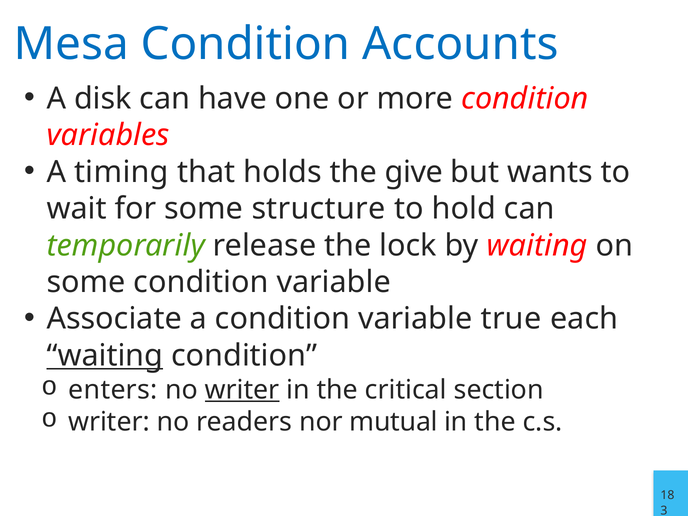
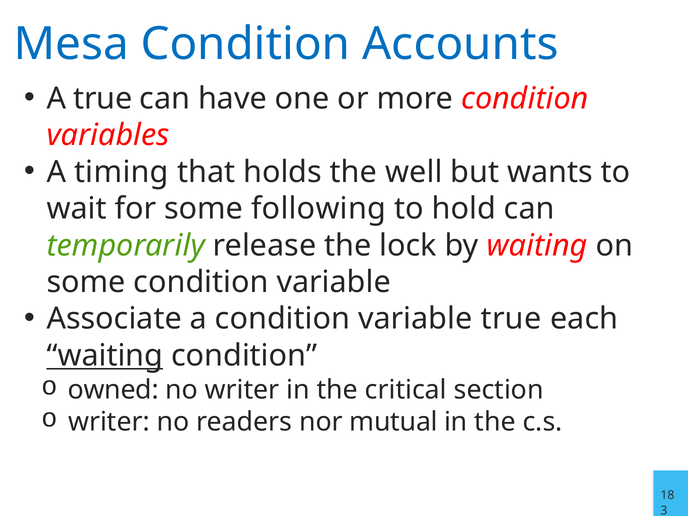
A disk: disk -> true (103, 98)
give: give -> well (414, 172)
structure: structure -> following (319, 209)
enters: enters -> owned (113, 390)
writer underline: present -> none (242, 390)
